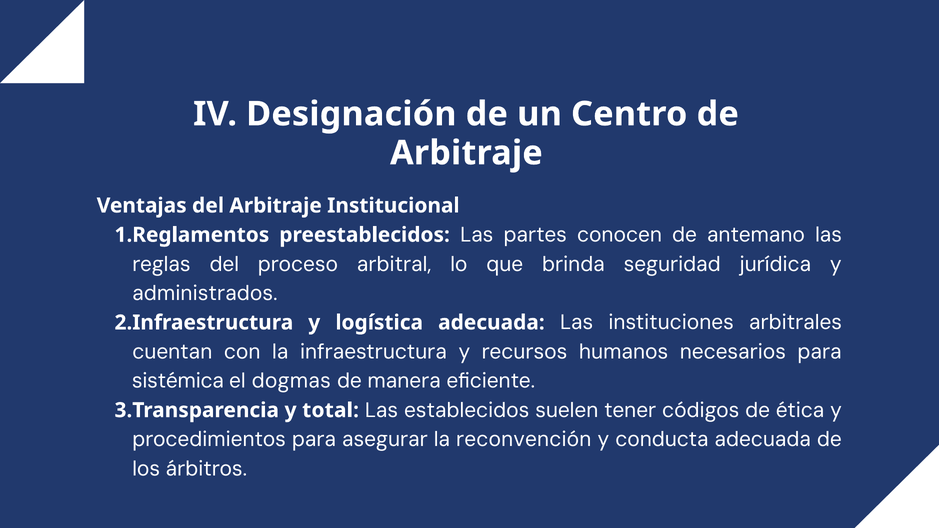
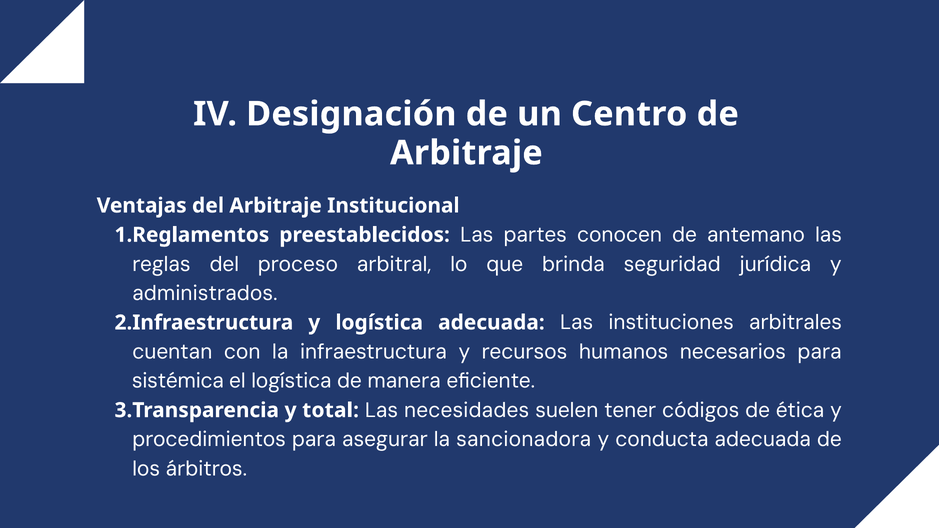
el dogmas: dogmas -> logística (291, 381)
establecidos: establecidos -> necesidades (467, 410)
reconvención: reconvención -> sancionadora (524, 440)
